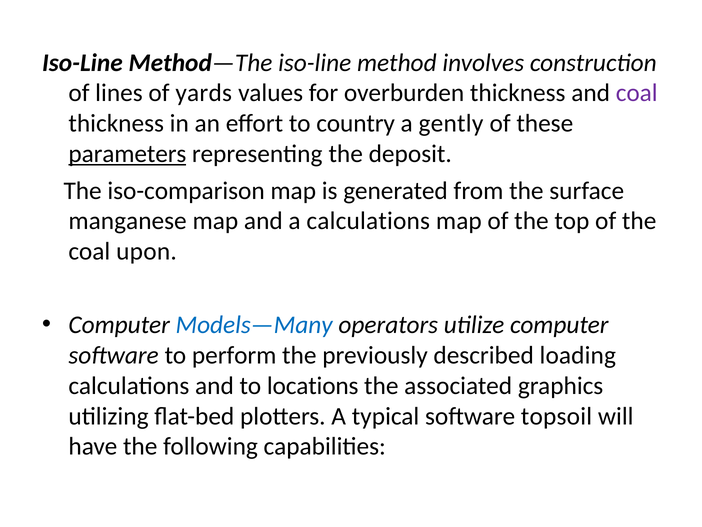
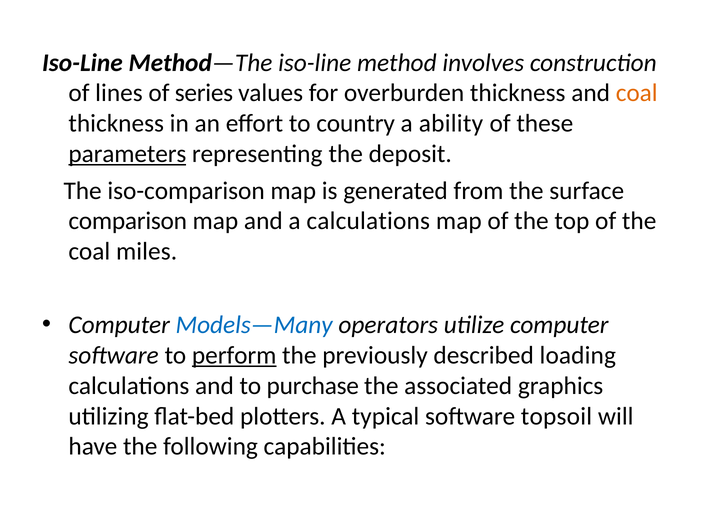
yards: yards -> series (204, 93)
coal colour: purple -> orange (637, 93)
gently: gently -> ability (451, 123)
manganese: manganese -> comparison (128, 221)
upon: upon -> miles (147, 251)
perform underline: none -> present (234, 355)
locations: locations -> purchase (313, 385)
